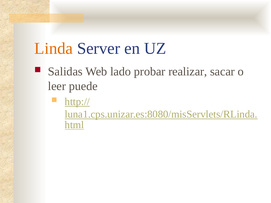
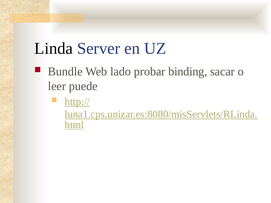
Linda colour: orange -> black (54, 49)
Salidas: Salidas -> Bundle (65, 72)
realizar: realizar -> binding (188, 72)
